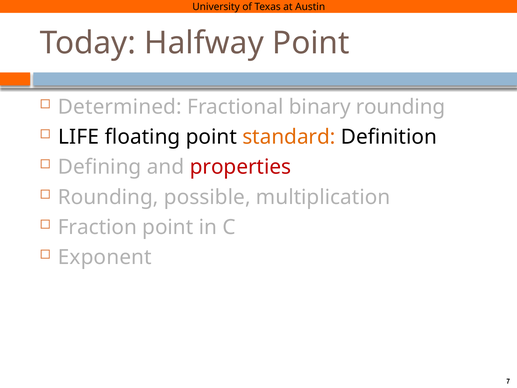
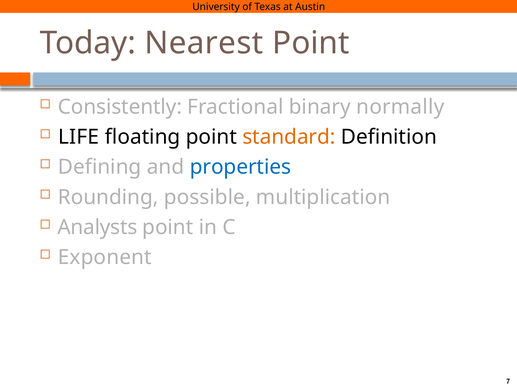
Halfway: Halfway -> Nearest (204, 43)
Determined: Determined -> Consistently (120, 107)
binary rounding: rounding -> normally (400, 107)
properties colour: red -> blue (240, 167)
Fraction: Fraction -> Analysts (97, 227)
